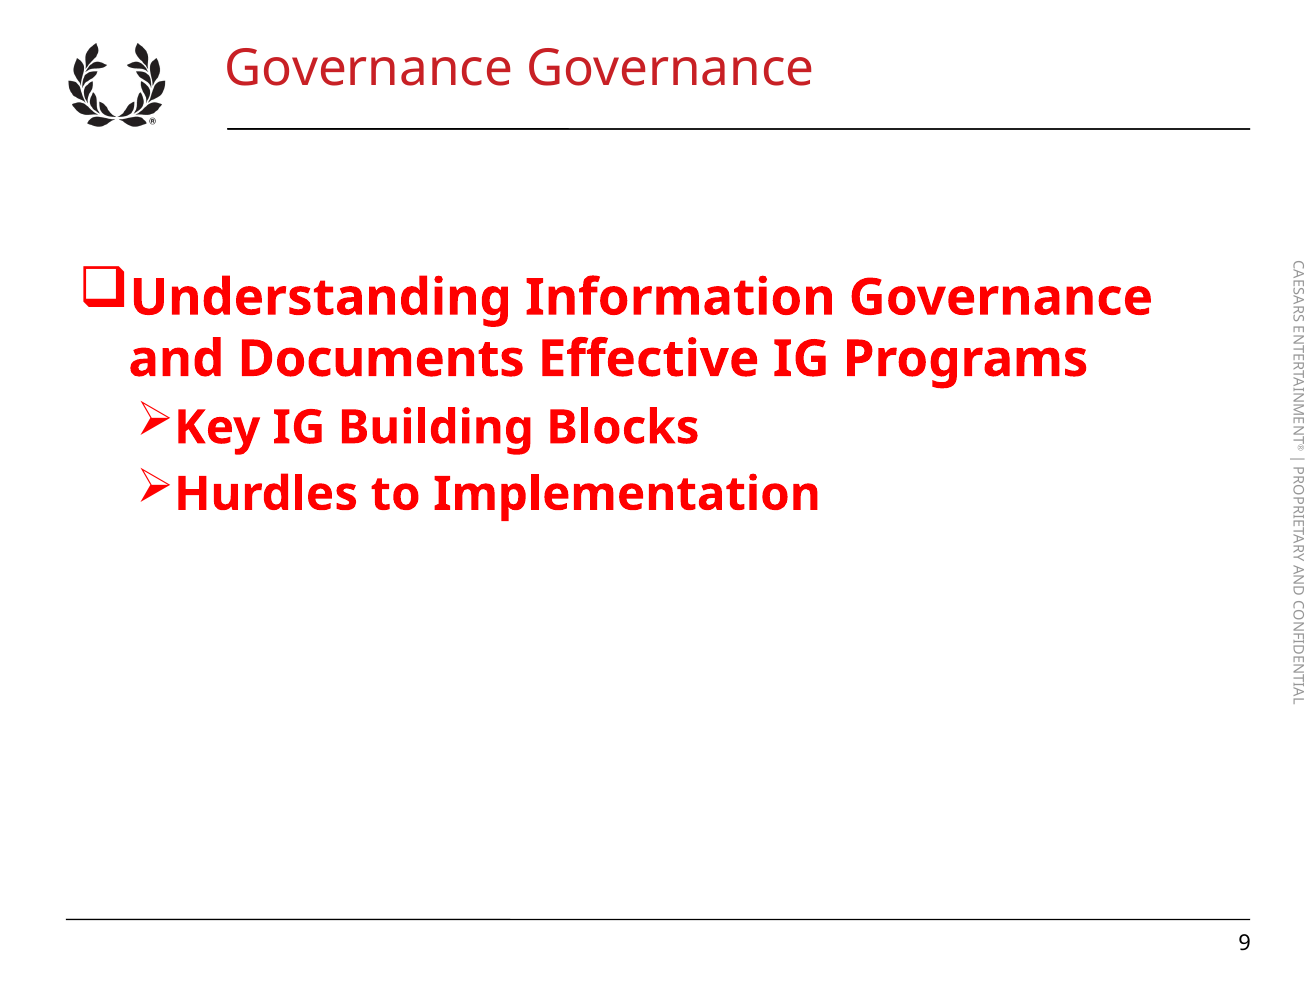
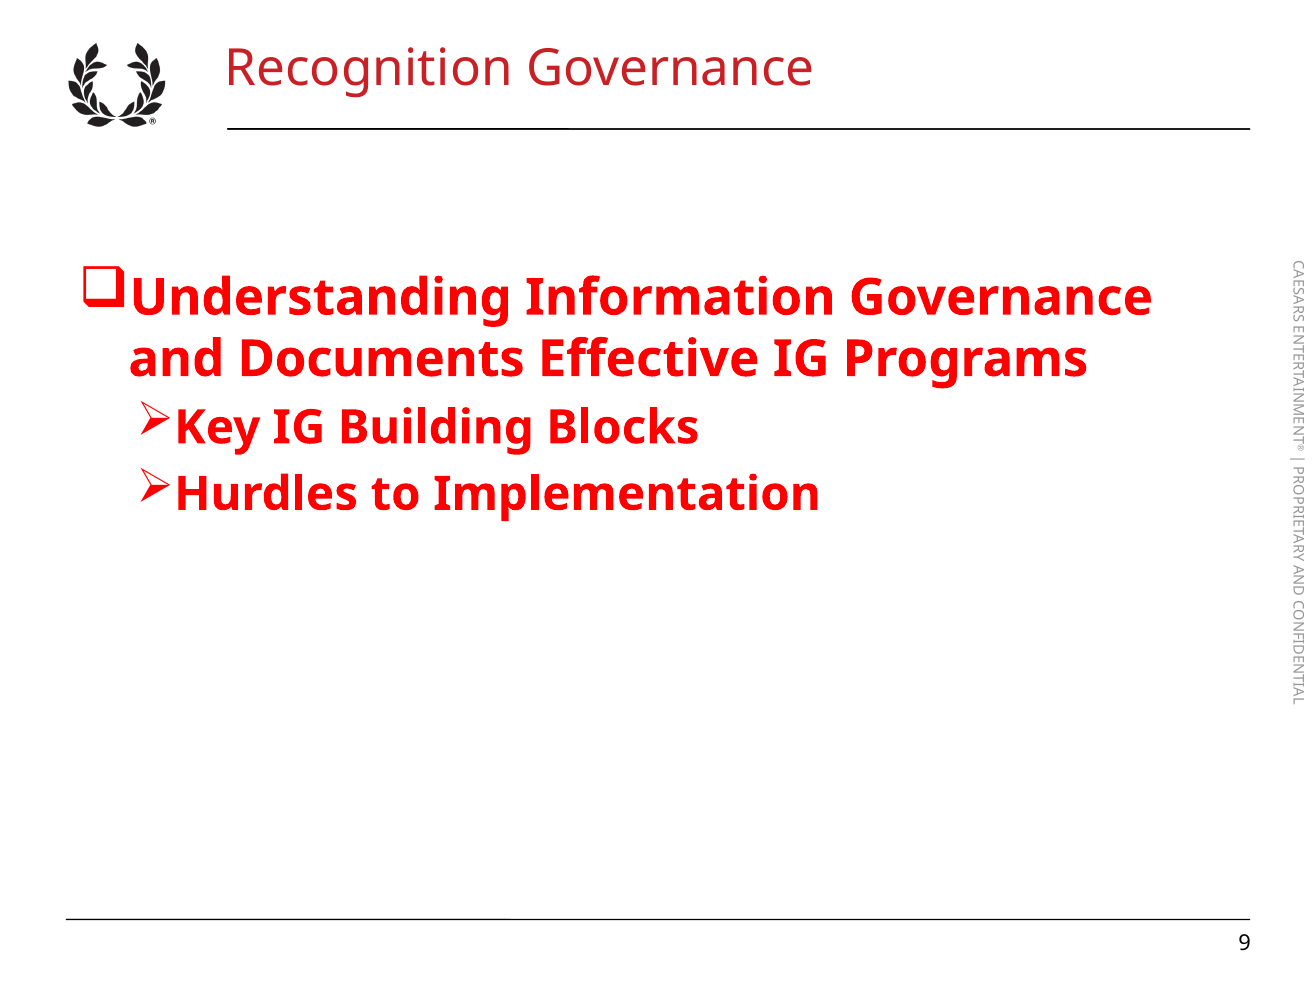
Governance: Governance -> Recognition (368, 69)
